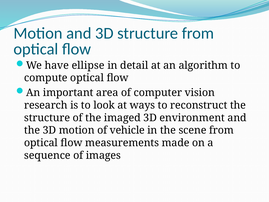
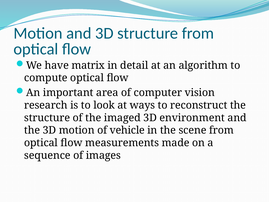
ellipse: ellipse -> matrix (88, 65)
